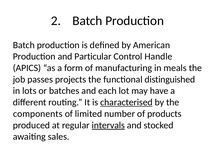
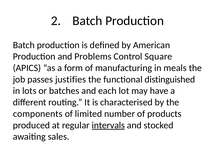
Particular: Particular -> Problems (93, 57)
Handle: Handle -> Square (158, 57)
projects: projects -> justifies (71, 80)
characterised underline: present -> none (126, 102)
